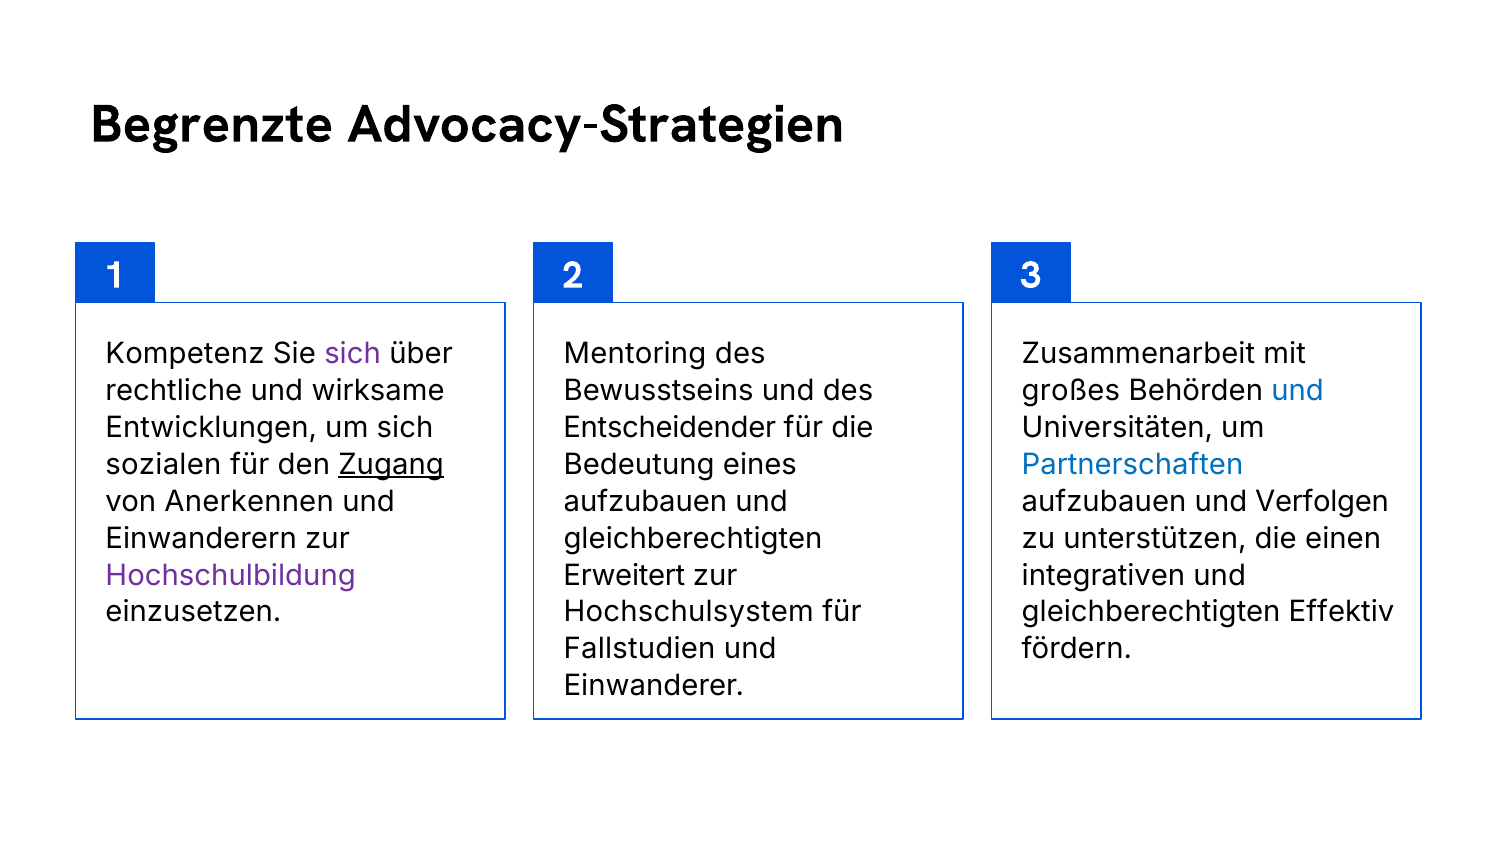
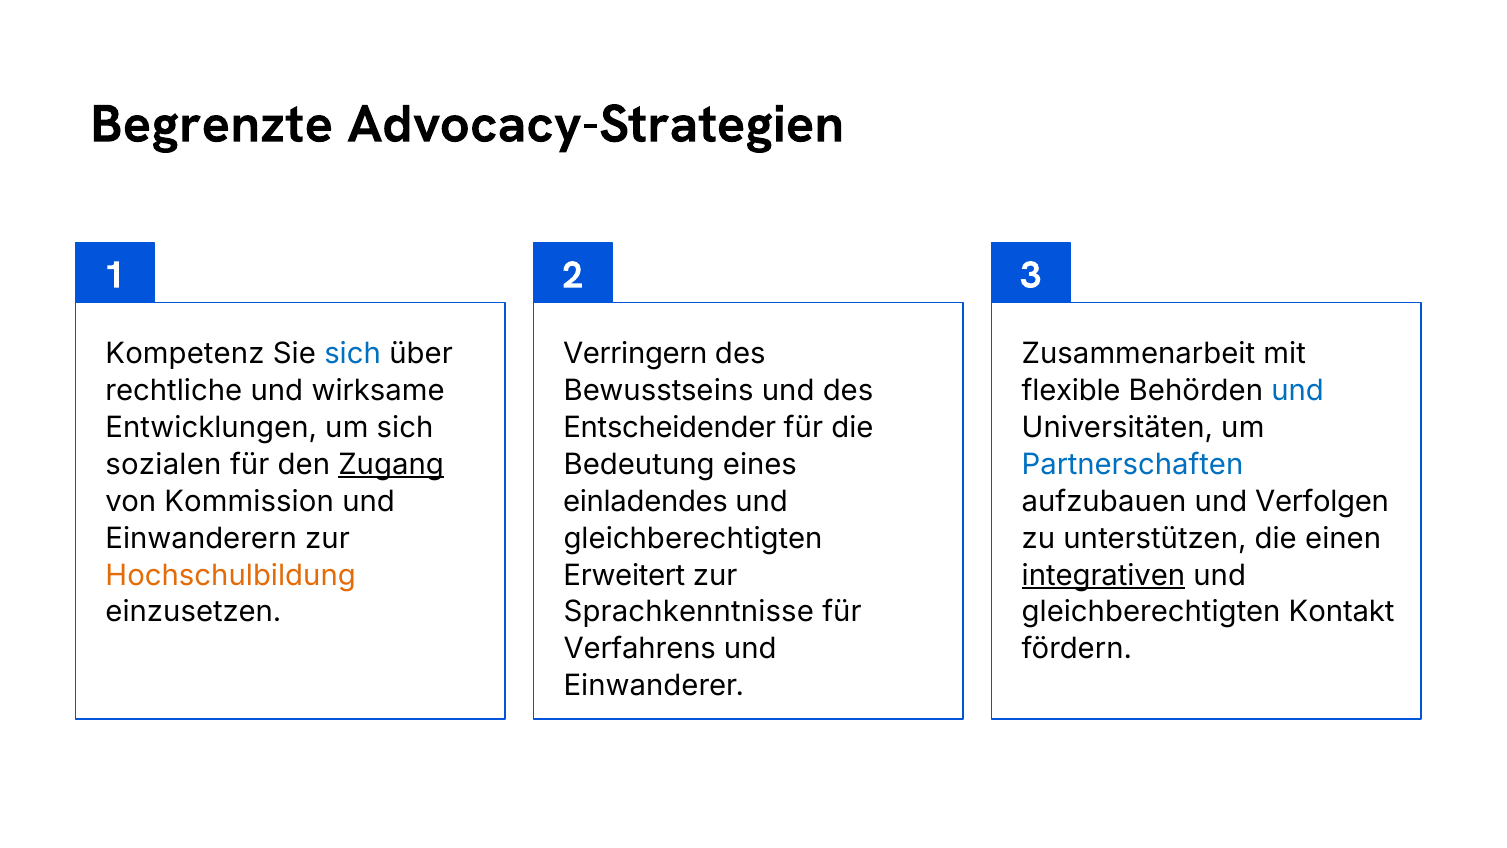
sich colour: purple -> blue (353, 354)
Mentoring: Mentoring -> Verringern (635, 354)
großes: großes -> flexible (1071, 391)
Anerkennen: Anerkennen -> Kommission (249, 501)
aufzubauen: aufzubauen -> einladendes (646, 501)
Hochschulbildung colour: purple -> orange (231, 575)
integrativen underline: none -> present (1103, 575)
Hochschulsystem: Hochschulsystem -> Sprachkenntnisse (689, 612)
Effektiv: Effektiv -> Kontakt (1342, 612)
Fallstudien: Fallstudien -> Verfahrens (640, 649)
